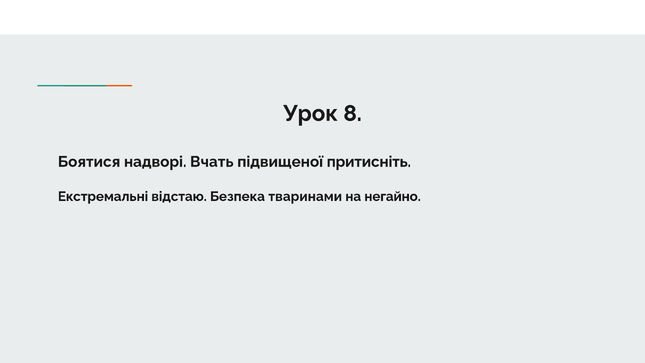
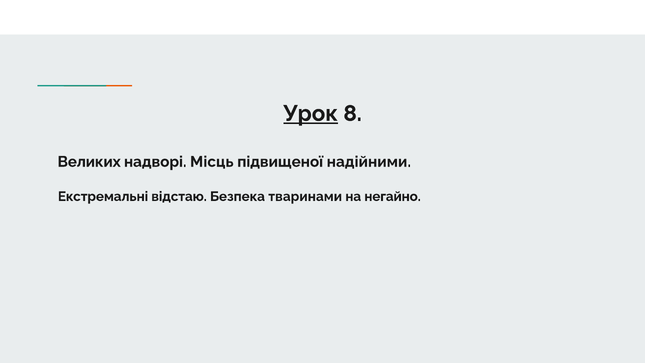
Урок underline: none -> present (311, 113)
Боятися: Боятися -> Великих (89, 162)
Вчать: Вчать -> Місць (212, 162)
притисніть: притисніть -> надійними (369, 162)
